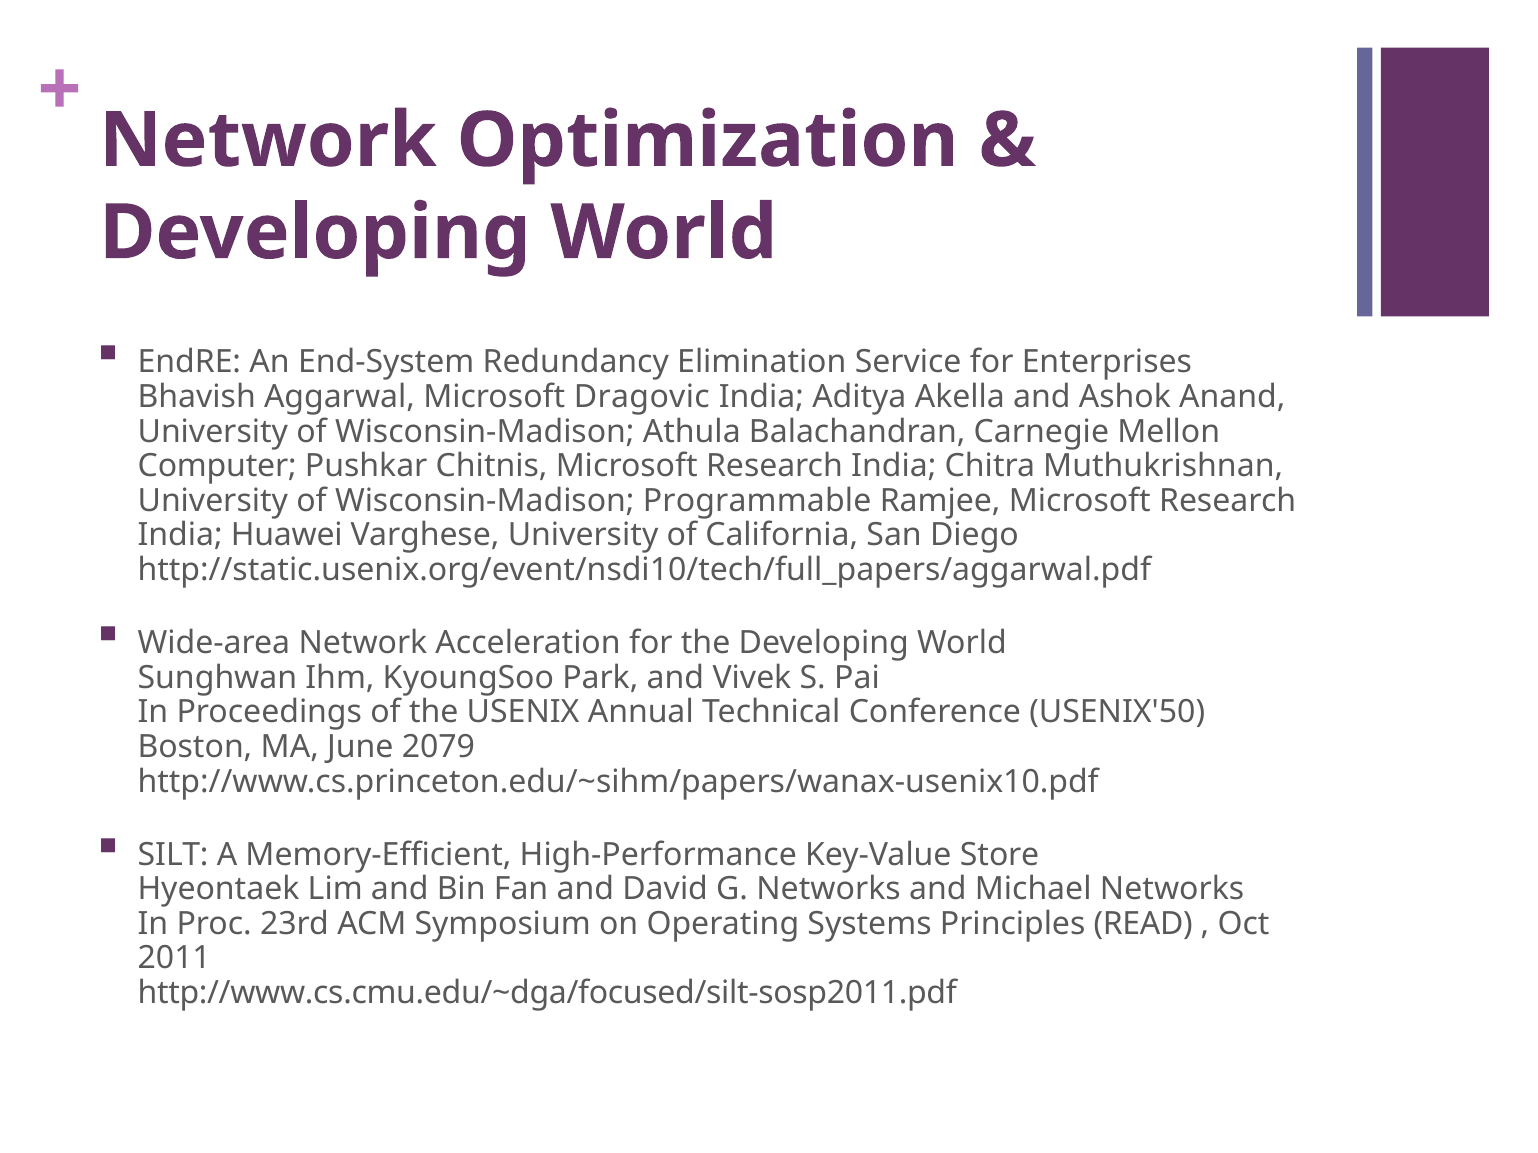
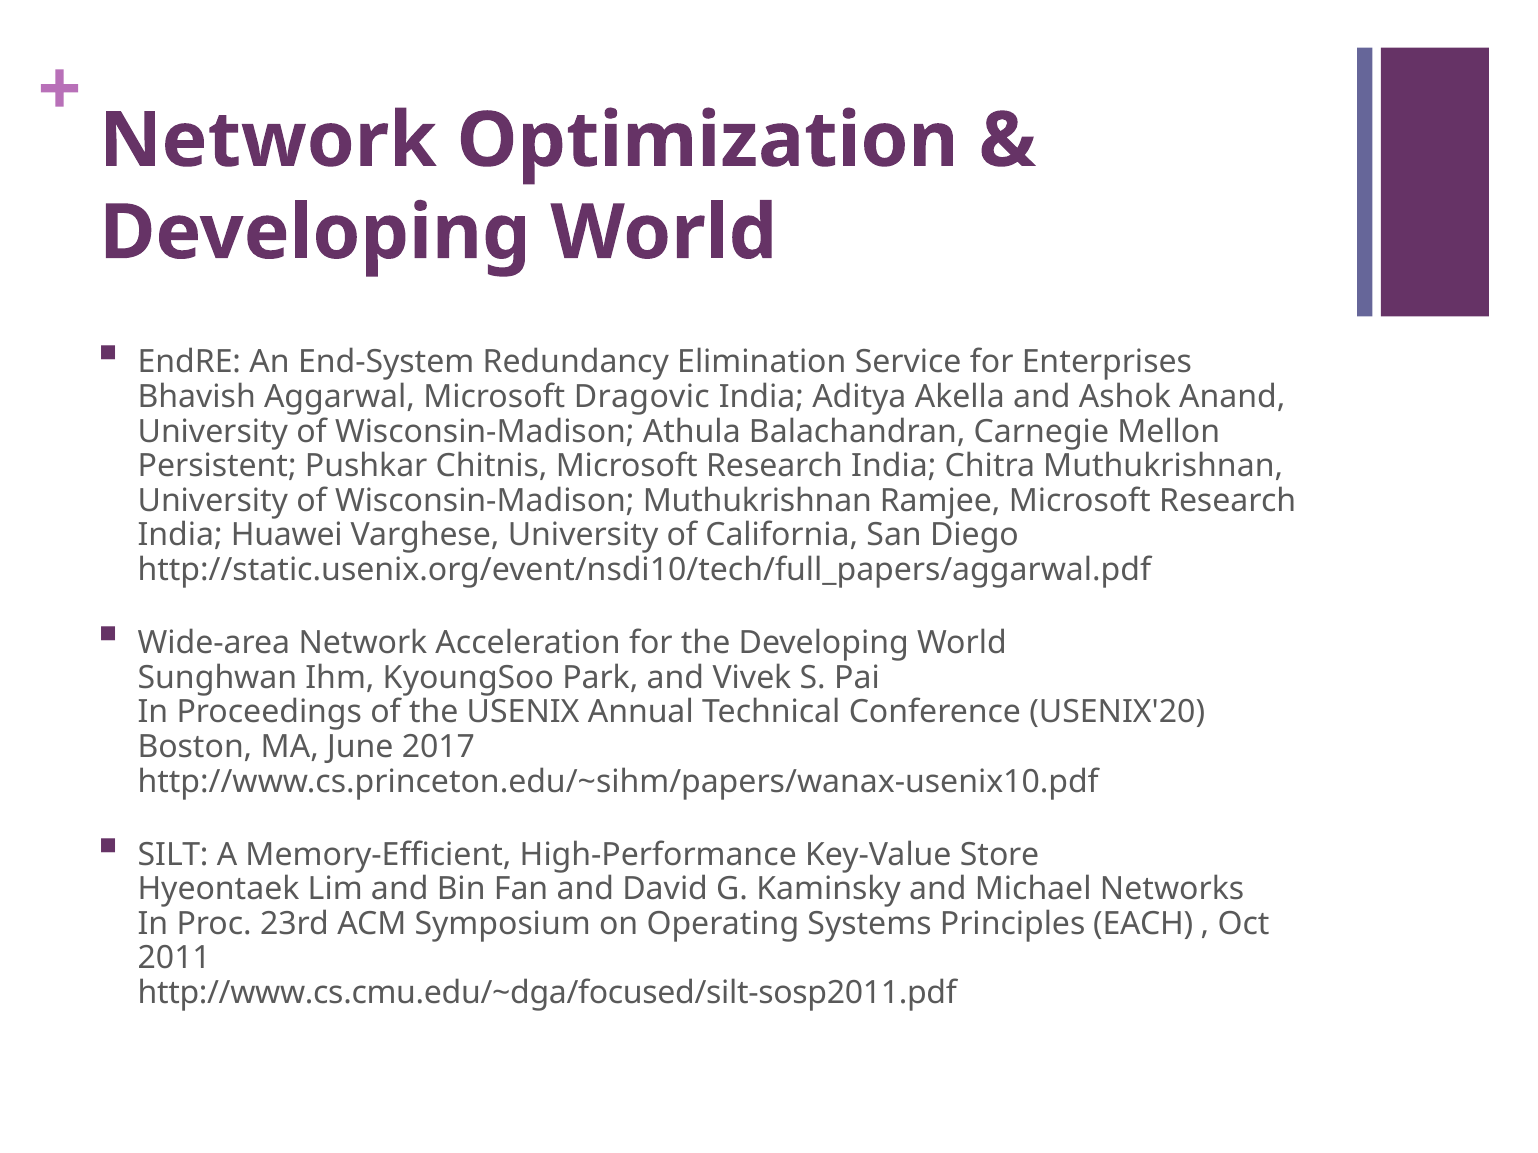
Computer: Computer -> Persistent (217, 466)
Wisconsin-Madison Programmable: Programmable -> Muthukrishnan (757, 501)
USENIX'50: USENIX'50 -> USENIX'20 (1117, 713)
2079: 2079 -> 2017 (438, 747)
G Networks: Networks -> Kaminsky (829, 890)
READ: READ -> EACH (1143, 924)
